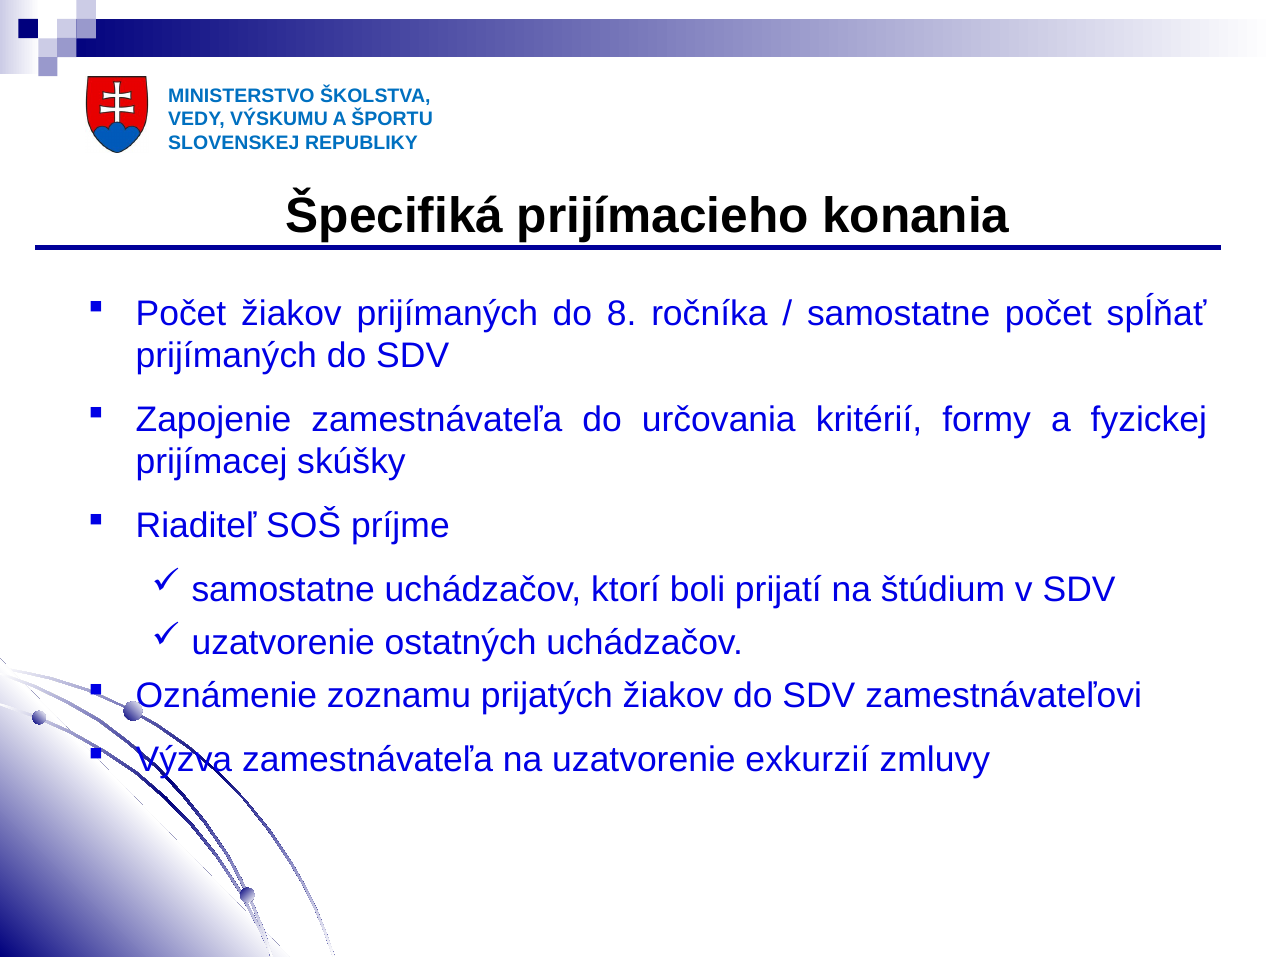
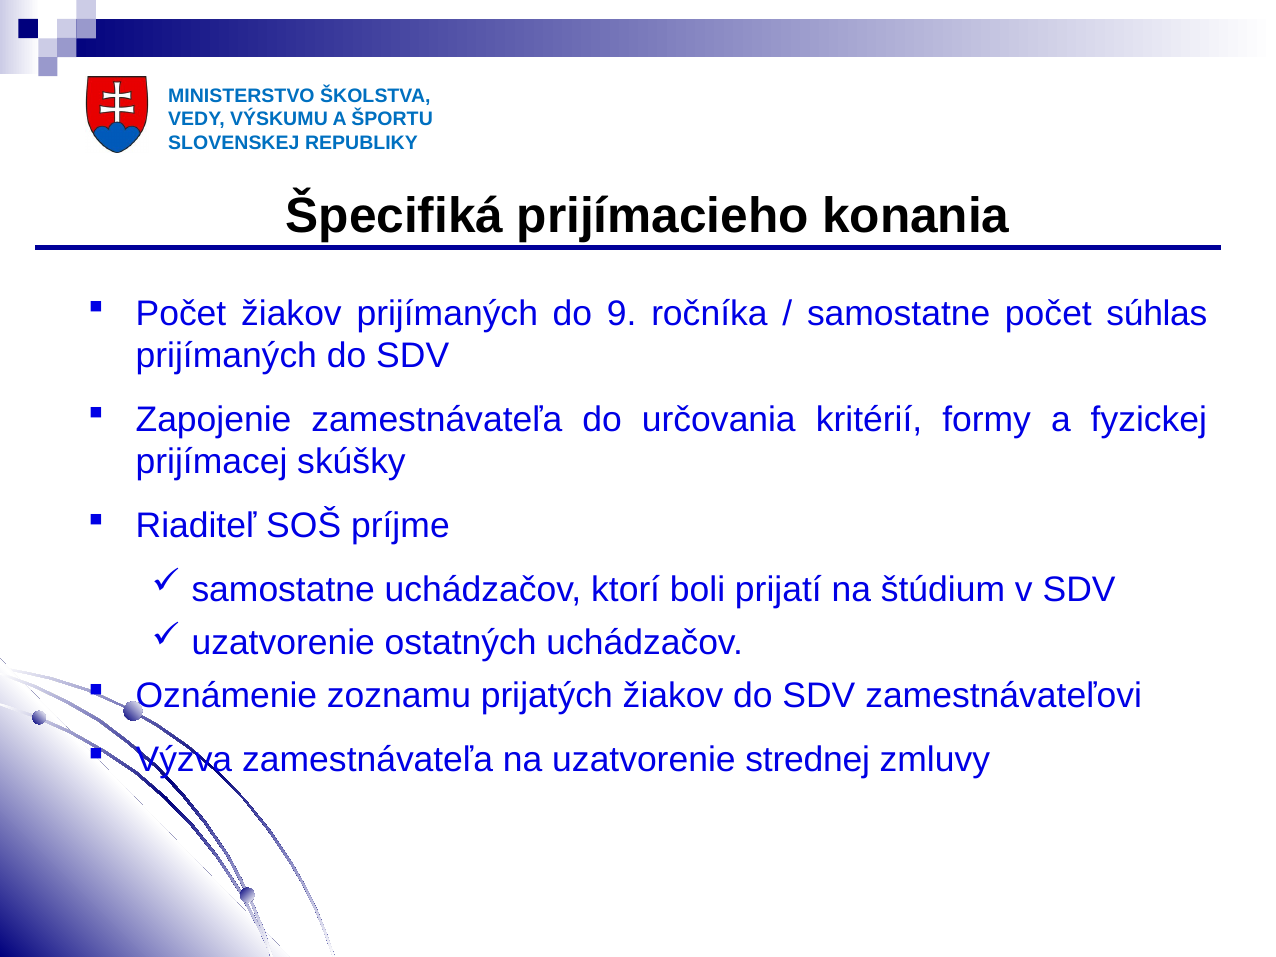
8: 8 -> 9 (622, 313)
spĺňať: spĺňať -> súhlas (1157, 313)
exkurzií: exkurzií -> strednej (808, 760)
